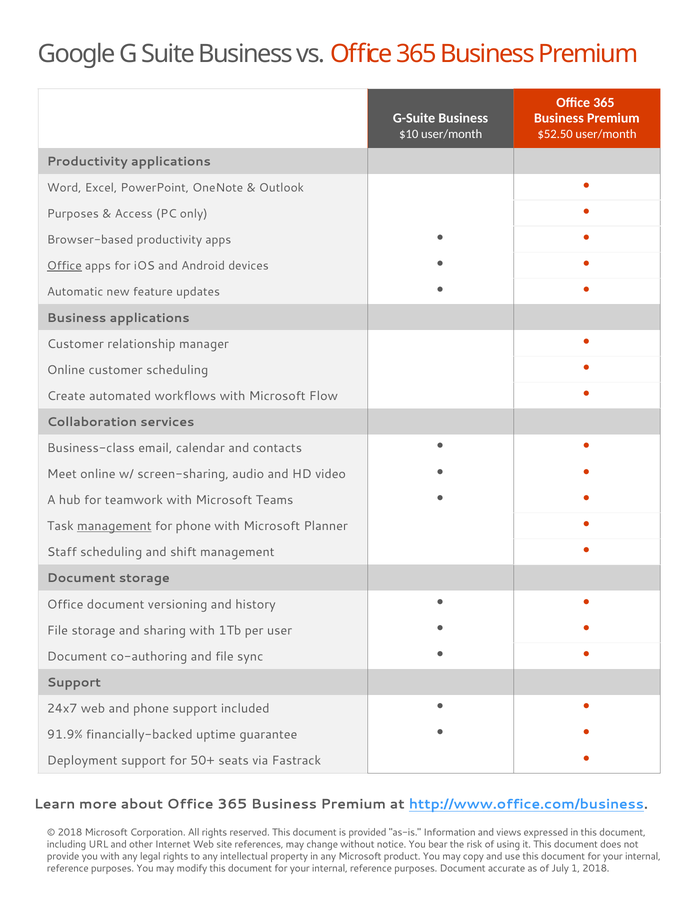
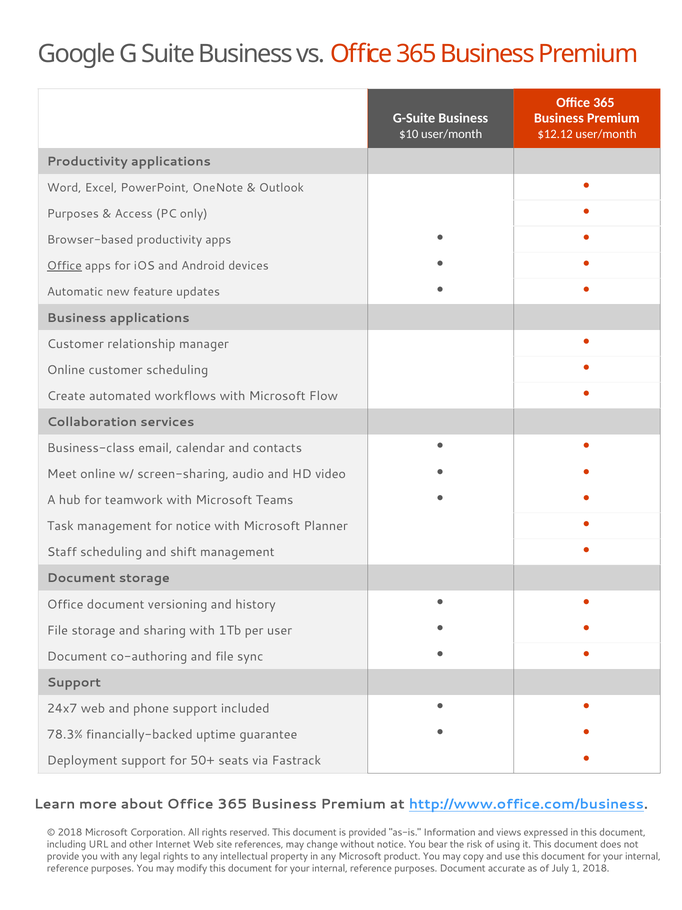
$52.50: $52.50 -> $12.12 (555, 134)
management underline: present -> none (114, 526)
for phone: phone -> notice (193, 526)
91.9%: 91.9% -> 78.3% (65, 734)
